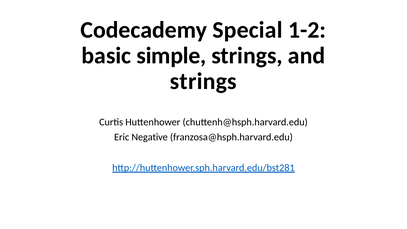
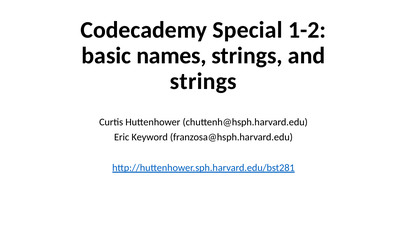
simple: simple -> names (171, 56)
Negative: Negative -> Keyword (150, 137)
